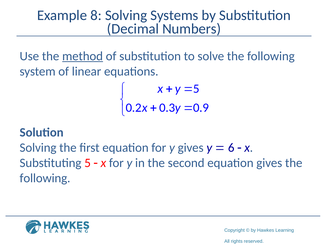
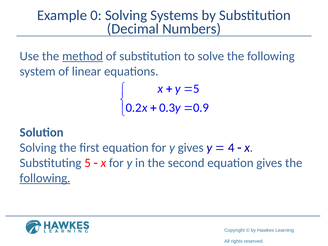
8: 8 -> 0 (96, 15)
6: 6 -> 4 (231, 148)
following underline: none -> present (45, 178)
